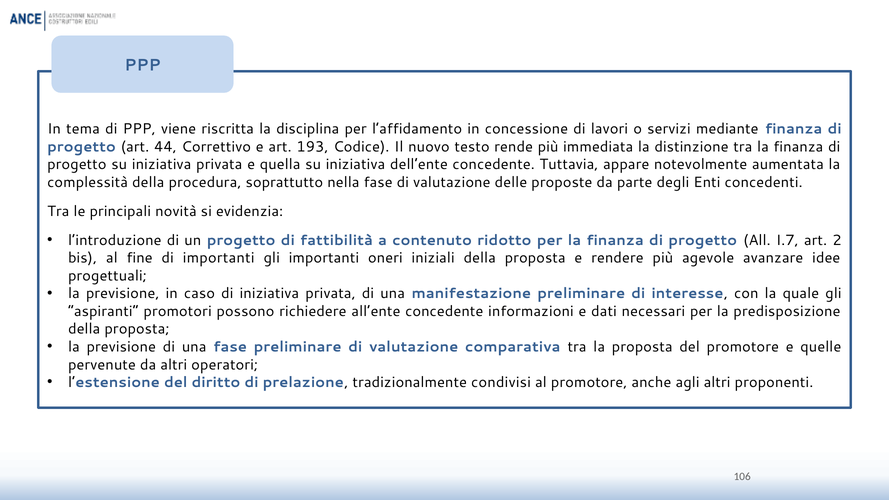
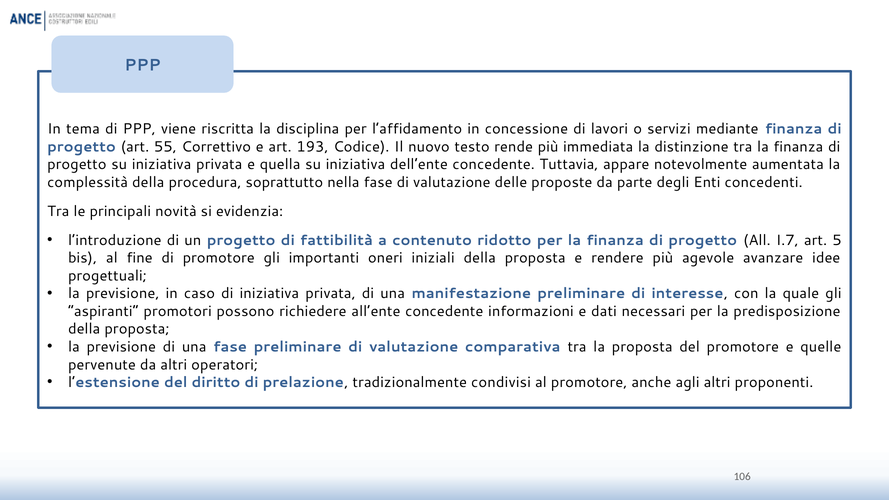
44: 44 -> 55 (165, 147)
2: 2 -> 5 (837, 240)
di importanti: importanti -> promotore (219, 258)
